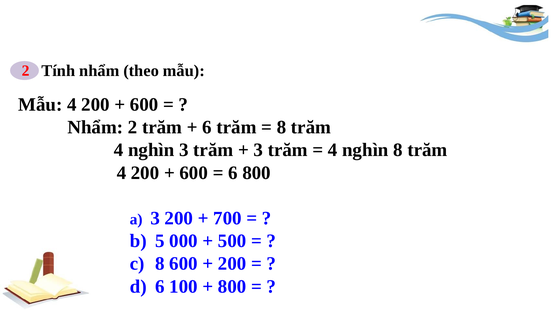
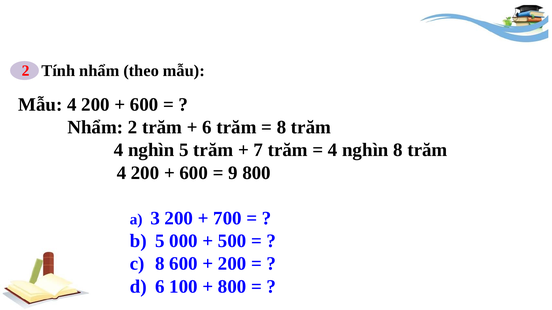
nghìn 3: 3 -> 5 (184, 150)
3: 3 -> 7 (258, 150)
6: 6 -> 9 (233, 173)
